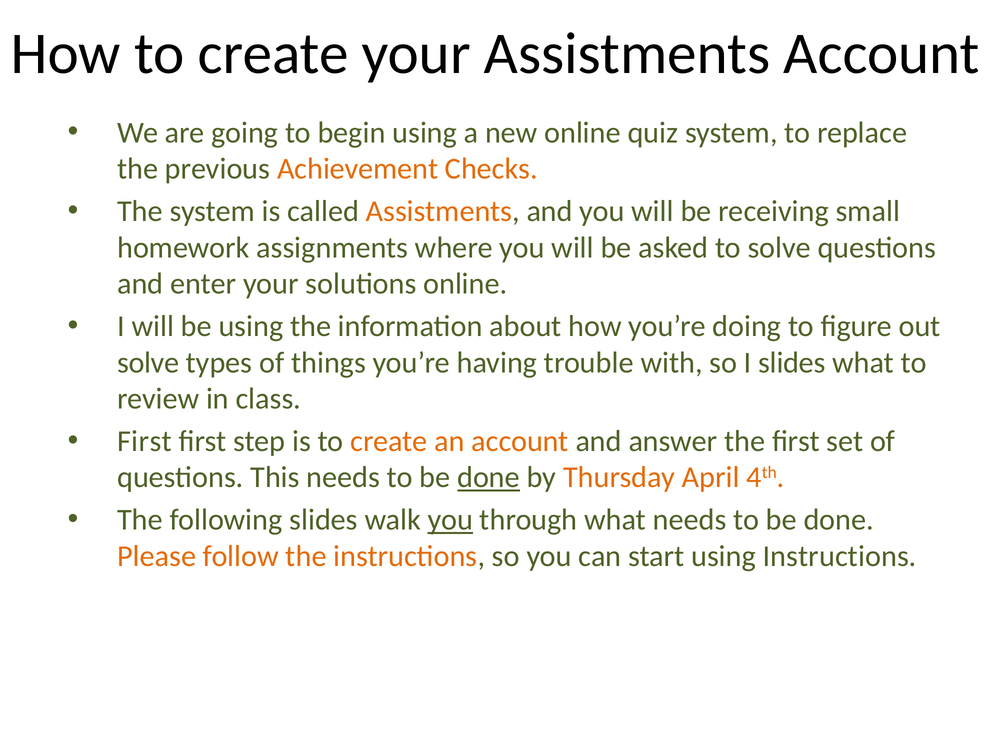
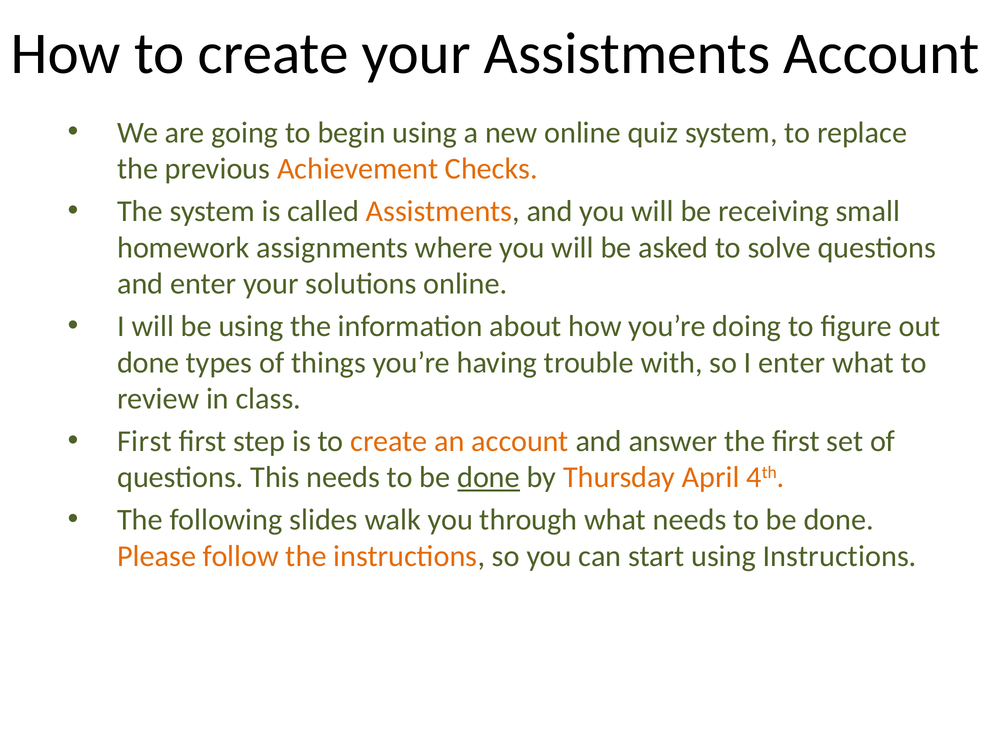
solve: solve -> done (148, 363)
I slides: slides -> enter (792, 363)
you underline: present -> none (450, 520)
